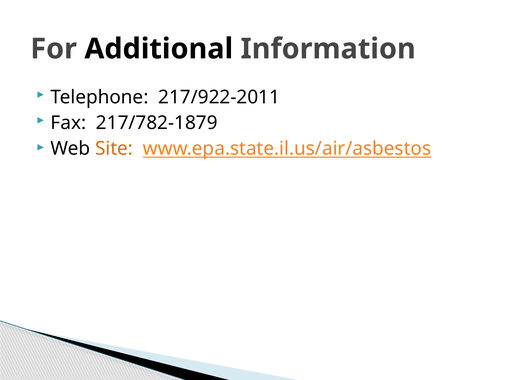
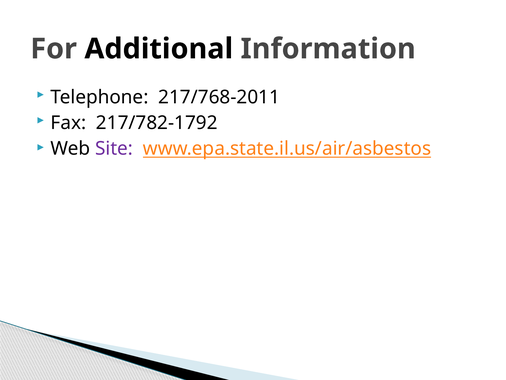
217/922-2011: 217/922-2011 -> 217/768-2011 (219, 97)
217/782-1879: 217/782-1879 -> 217/782-1792 (157, 123)
Site colour: orange -> purple (114, 148)
